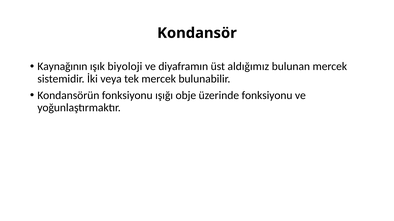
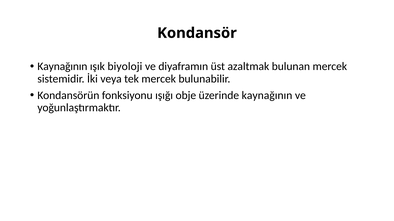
aldığımız: aldığımız -> azaltmak (248, 67)
üzerinde fonksiyonu: fonksiyonu -> kaynağının (267, 96)
